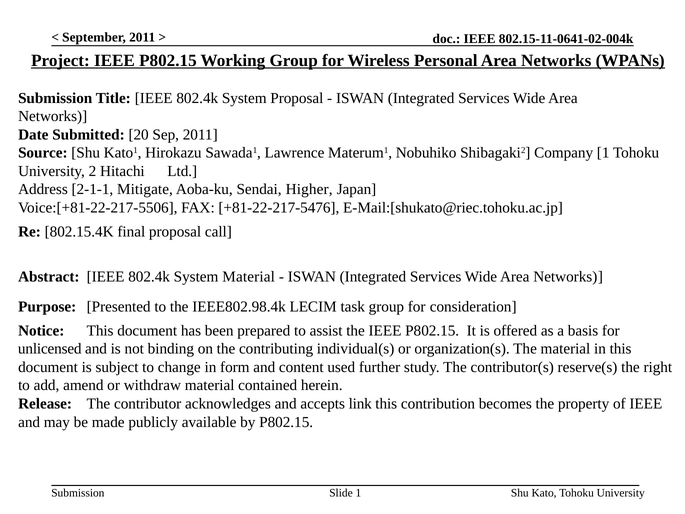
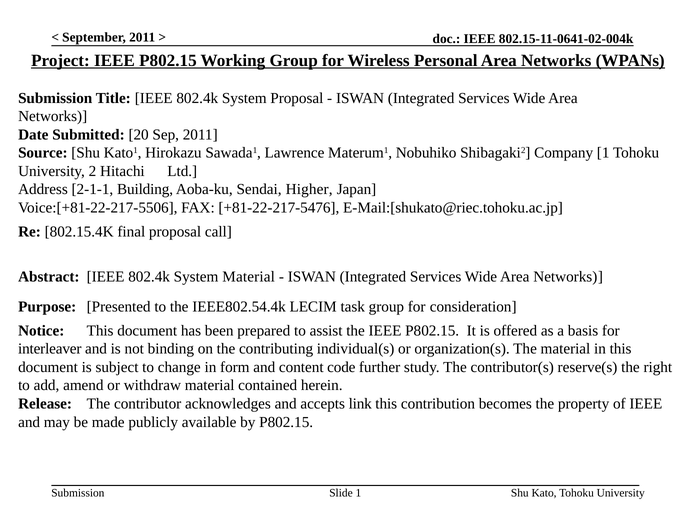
Mitigate: Mitigate -> Building (145, 189)
IEEE802.98.4k: IEEE802.98.4k -> IEEE802.54.4k (239, 307)
unlicensed: unlicensed -> interleaver (50, 349)
used: used -> code (341, 367)
